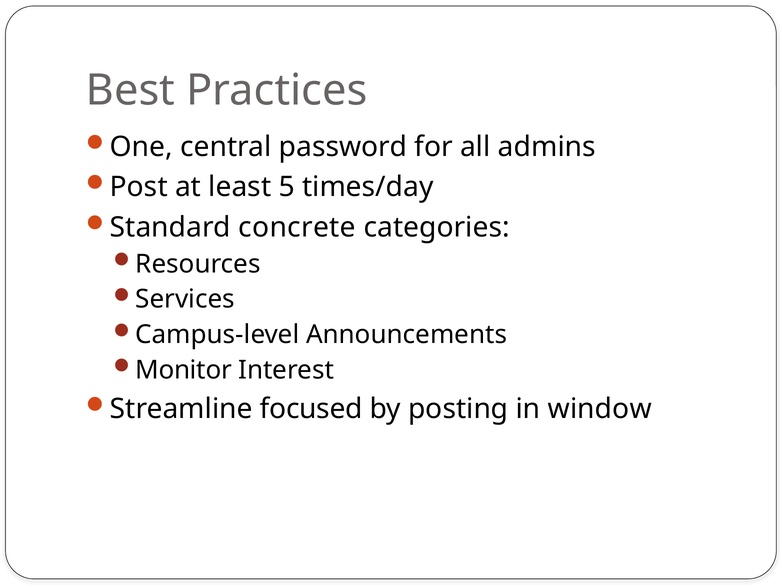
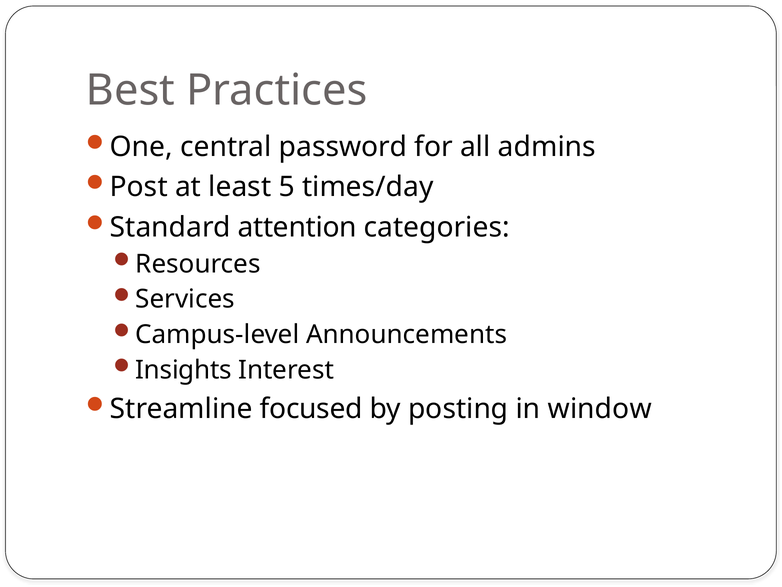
concrete: concrete -> attention (297, 227)
Monitor: Monitor -> Insights (184, 370)
